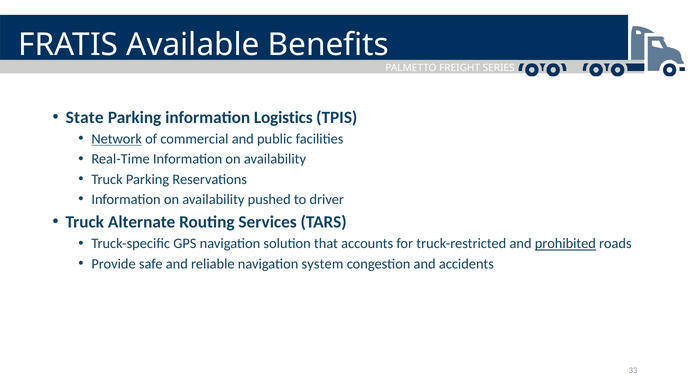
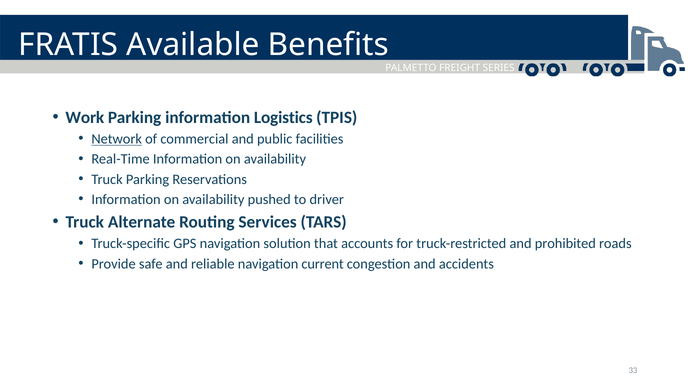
State: State -> Work (85, 117)
prohibited underline: present -> none (565, 244)
system: system -> current (323, 264)
